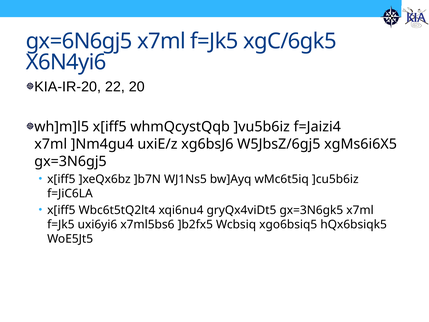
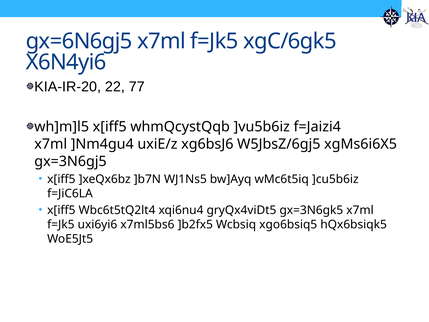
20: 20 -> 77 (137, 87)
